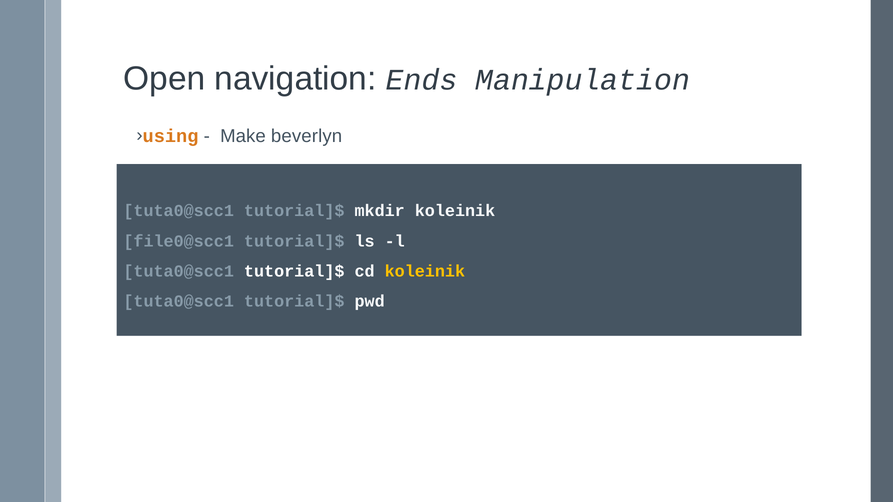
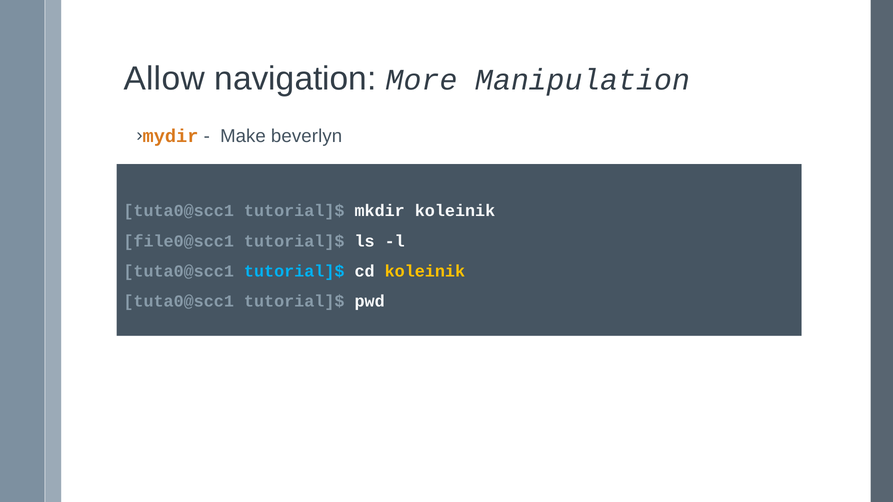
Open: Open -> Allow (164, 79)
Ends: Ends -> More (422, 80)
using: using -> mydir (171, 136)
tutorial]$ colour: white -> light blue (294, 271)
